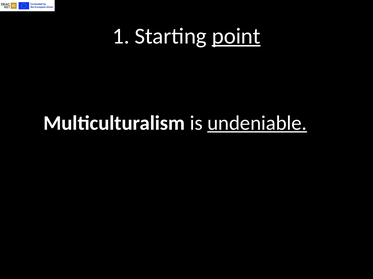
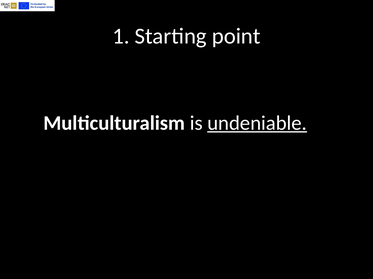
point underline: present -> none (236, 36)
